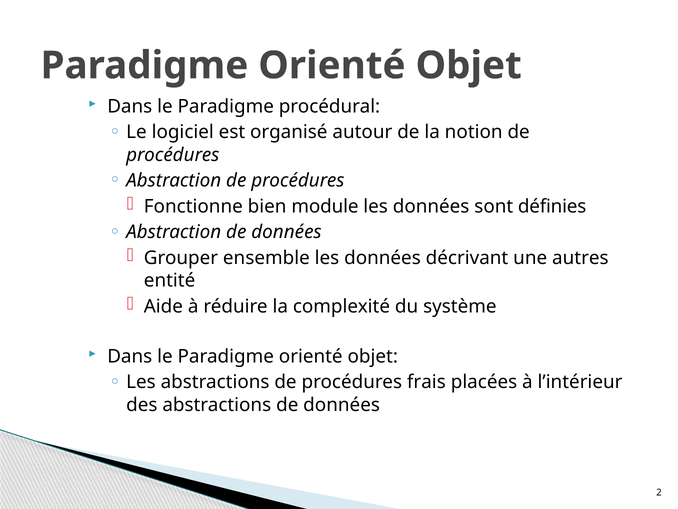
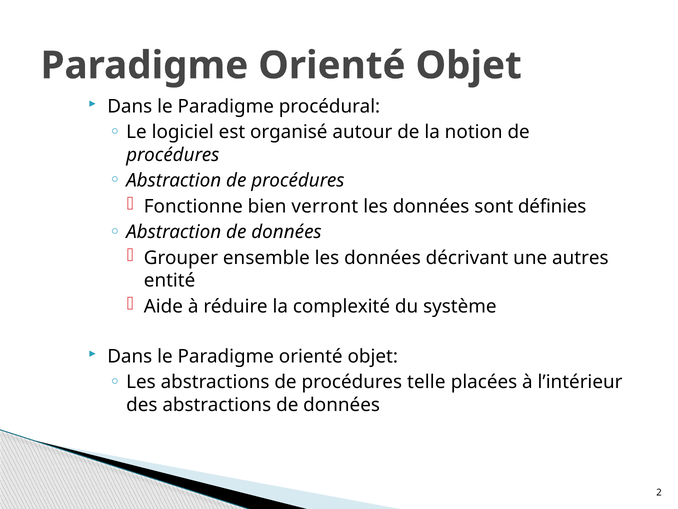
module: module -> verront (325, 206)
frais: frais -> telle (426, 382)
